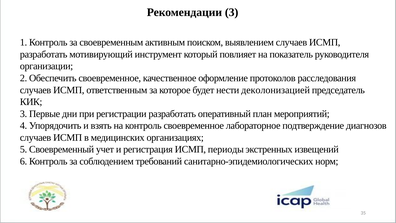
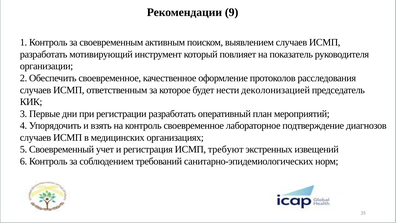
Рекомендации 3: 3 -> 9 (232, 12)
периоды: периоды -> требуют (226, 149)
